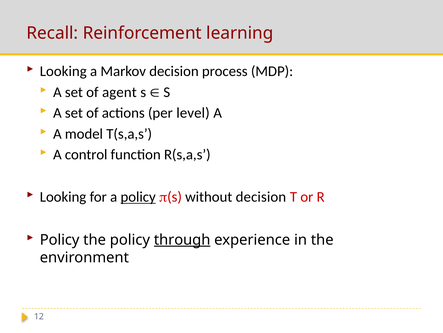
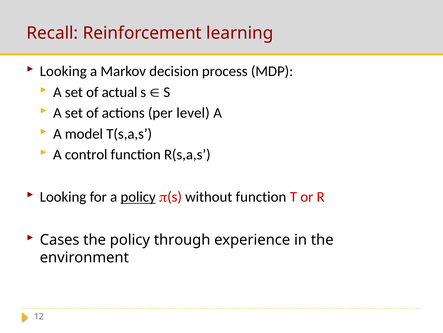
agent: agent -> actual (120, 92)
without decision: decision -> function (261, 197)
Policy: Policy -> Cases (60, 239)
through underline: present -> none (182, 239)
